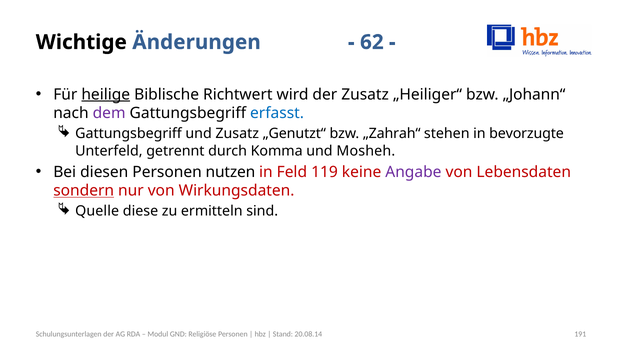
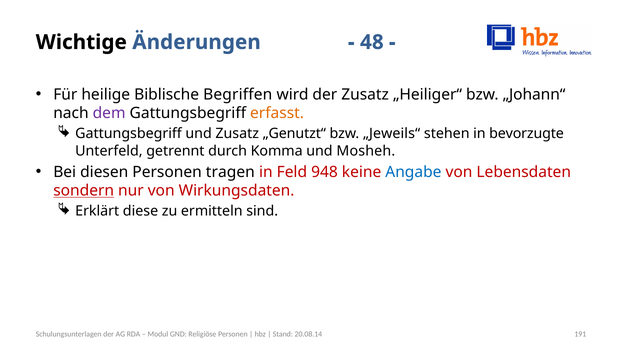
62: 62 -> 48 (372, 42)
heilige underline: present -> none (106, 94)
Richtwert: Richtwert -> Begriffen (238, 94)
erfasst colour: blue -> orange (277, 113)
„Zahrah“: „Zahrah“ -> „Jeweils“ (392, 134)
nutzen: nutzen -> tragen (230, 172)
119: 119 -> 948 (324, 172)
Angabe colour: purple -> blue (413, 172)
Quelle: Quelle -> Erklärt (97, 211)
